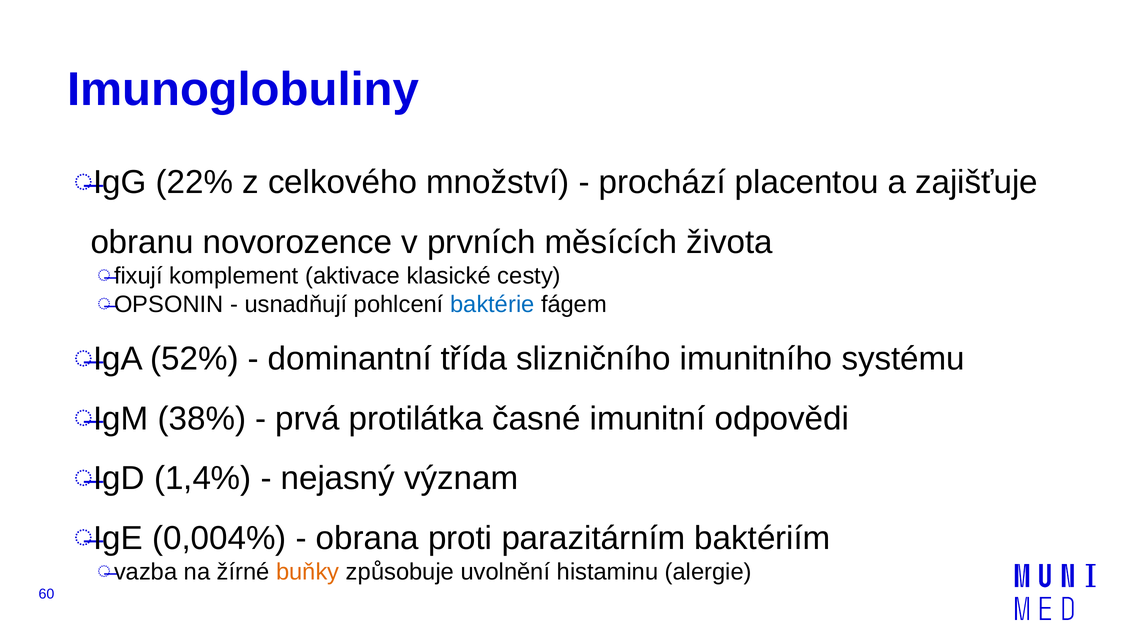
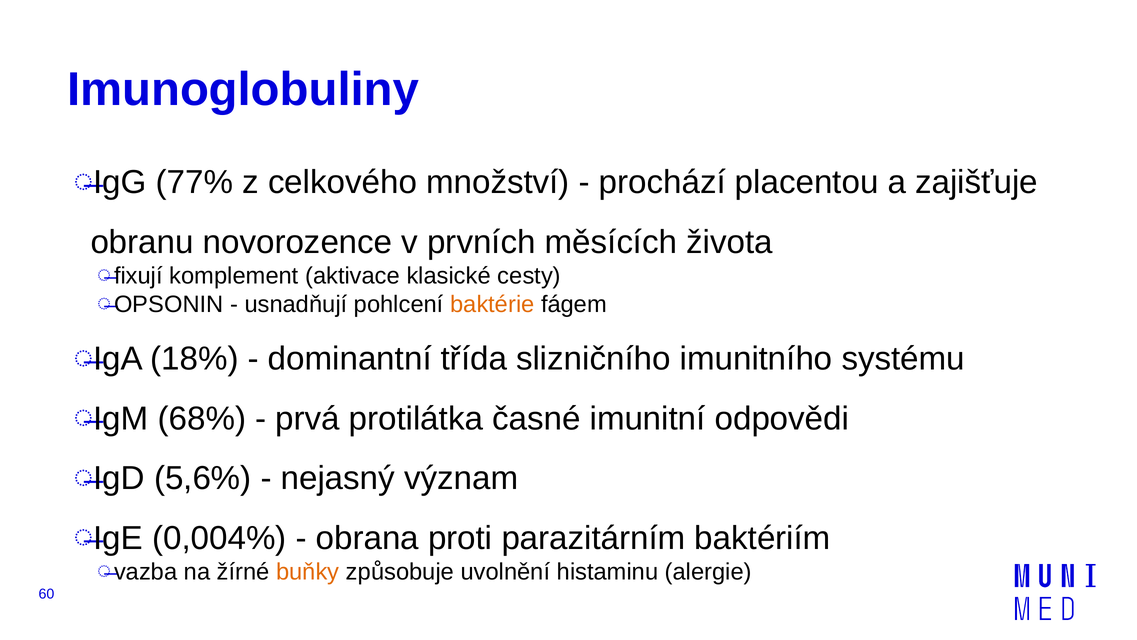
22%: 22% -> 77% (195, 182)
baktérie colour: blue -> orange (492, 304)
52%: 52% -> 18% (194, 359)
38%: 38% -> 68% (202, 418)
1,4%: 1,4% -> 5,6% (203, 478)
